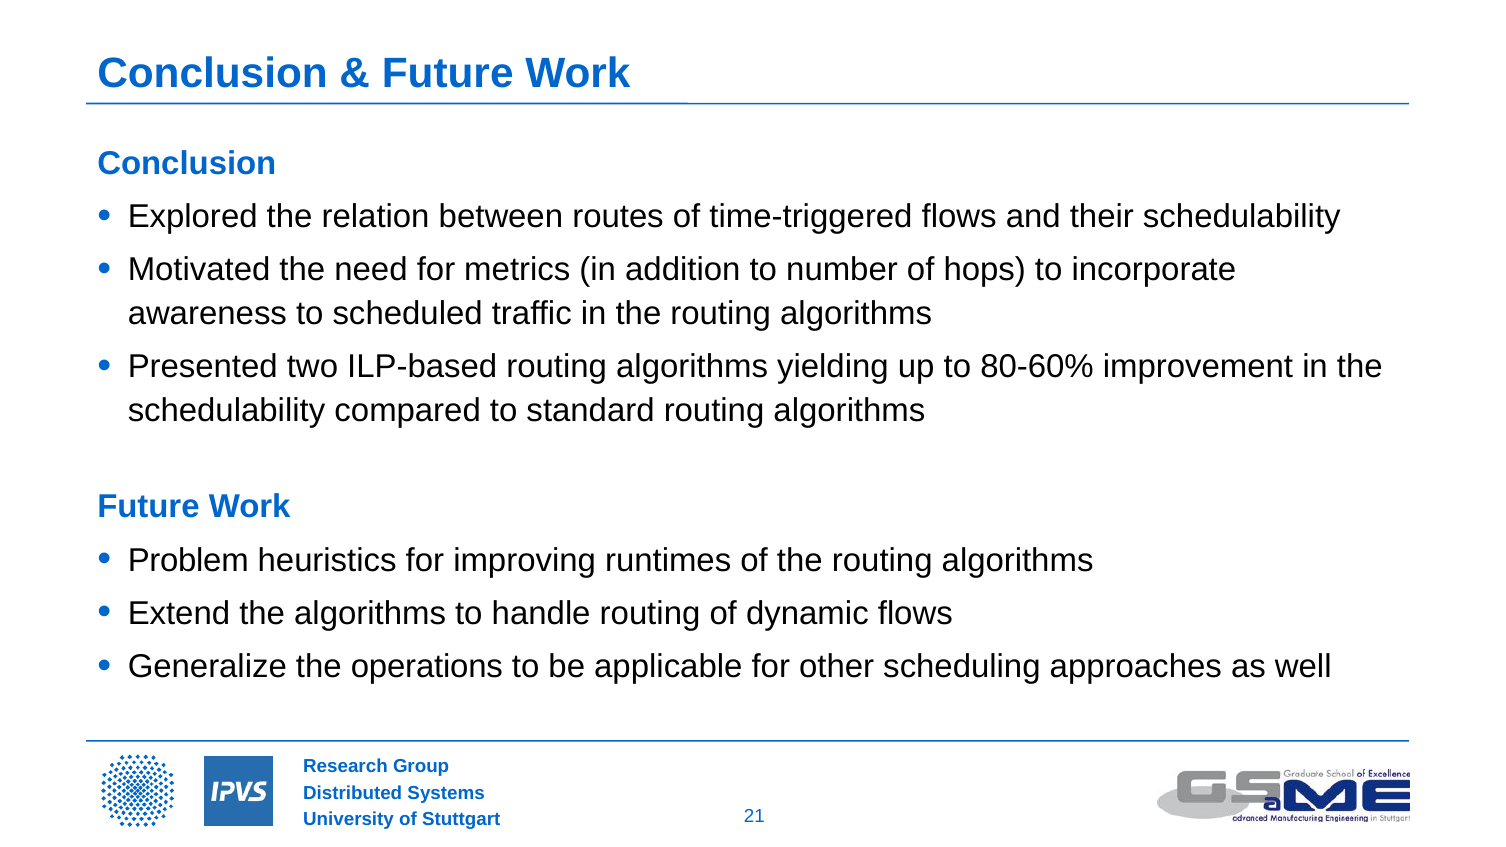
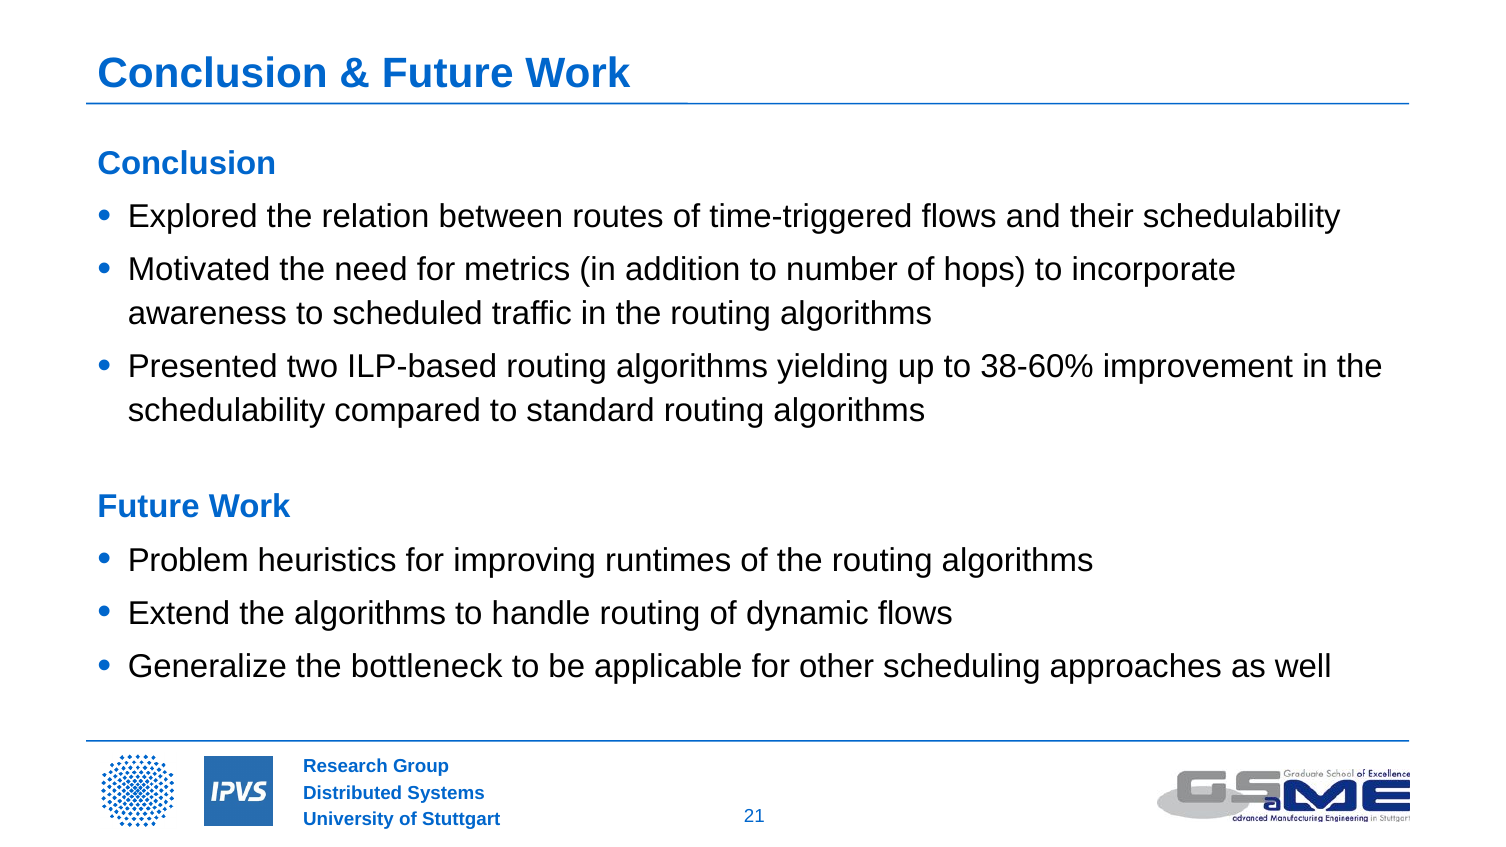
80-60%: 80-60% -> 38-60% (1037, 367)
operations: operations -> bottleneck (427, 667)
